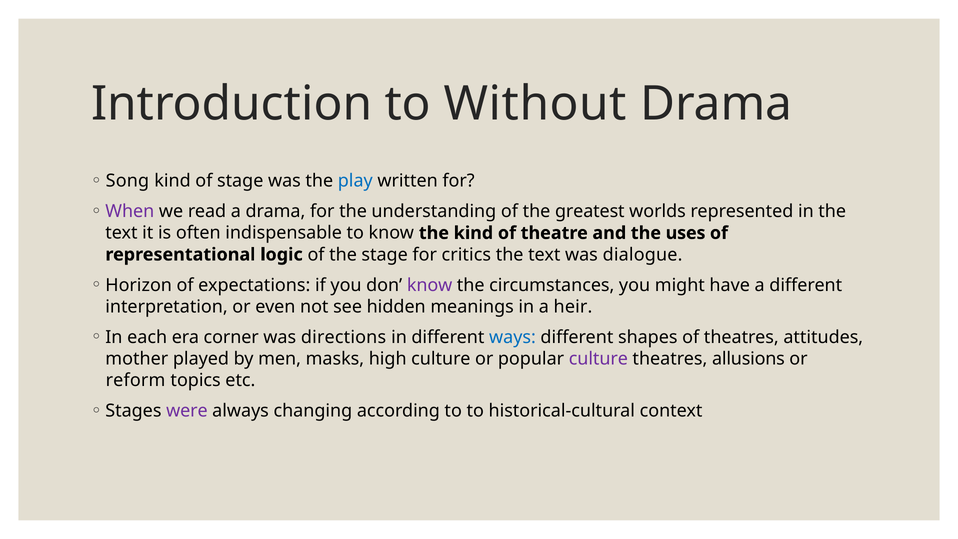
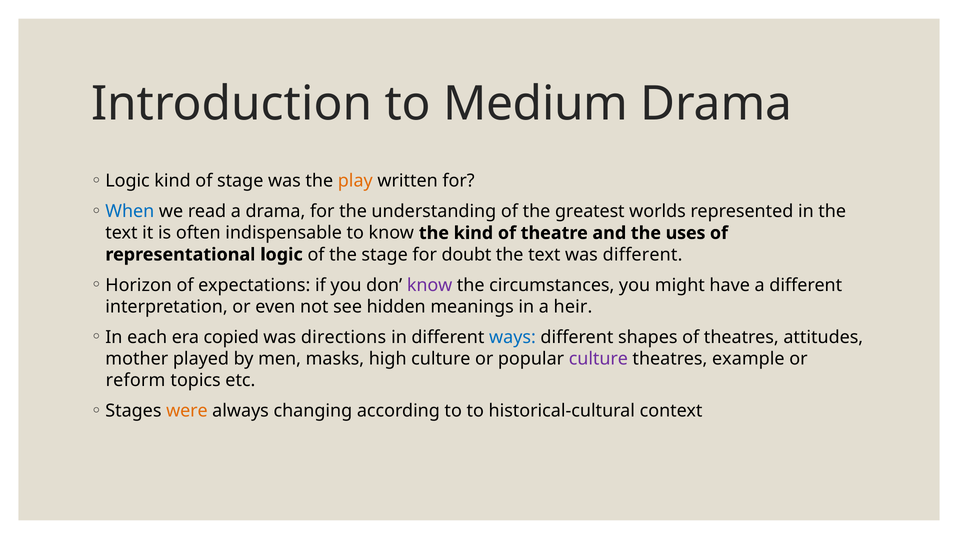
Without: Without -> Medium (536, 104)
Song: Song -> Logic (128, 181)
play colour: blue -> orange (355, 181)
When colour: purple -> blue (130, 211)
critics: critics -> doubt (466, 255)
was dialogue: dialogue -> different (643, 255)
corner: corner -> copied (231, 337)
allusions: allusions -> example (748, 359)
were colour: purple -> orange (187, 411)
